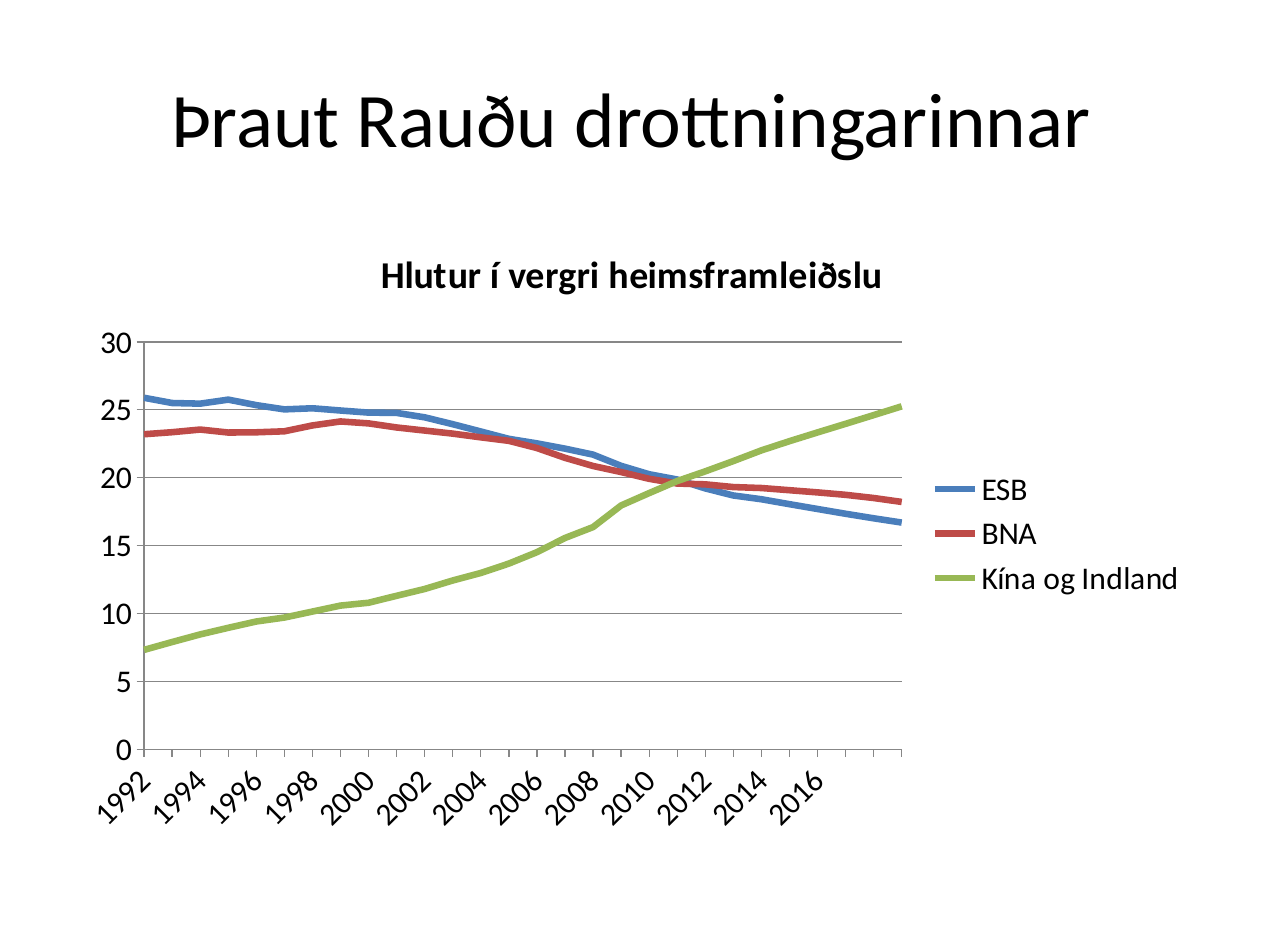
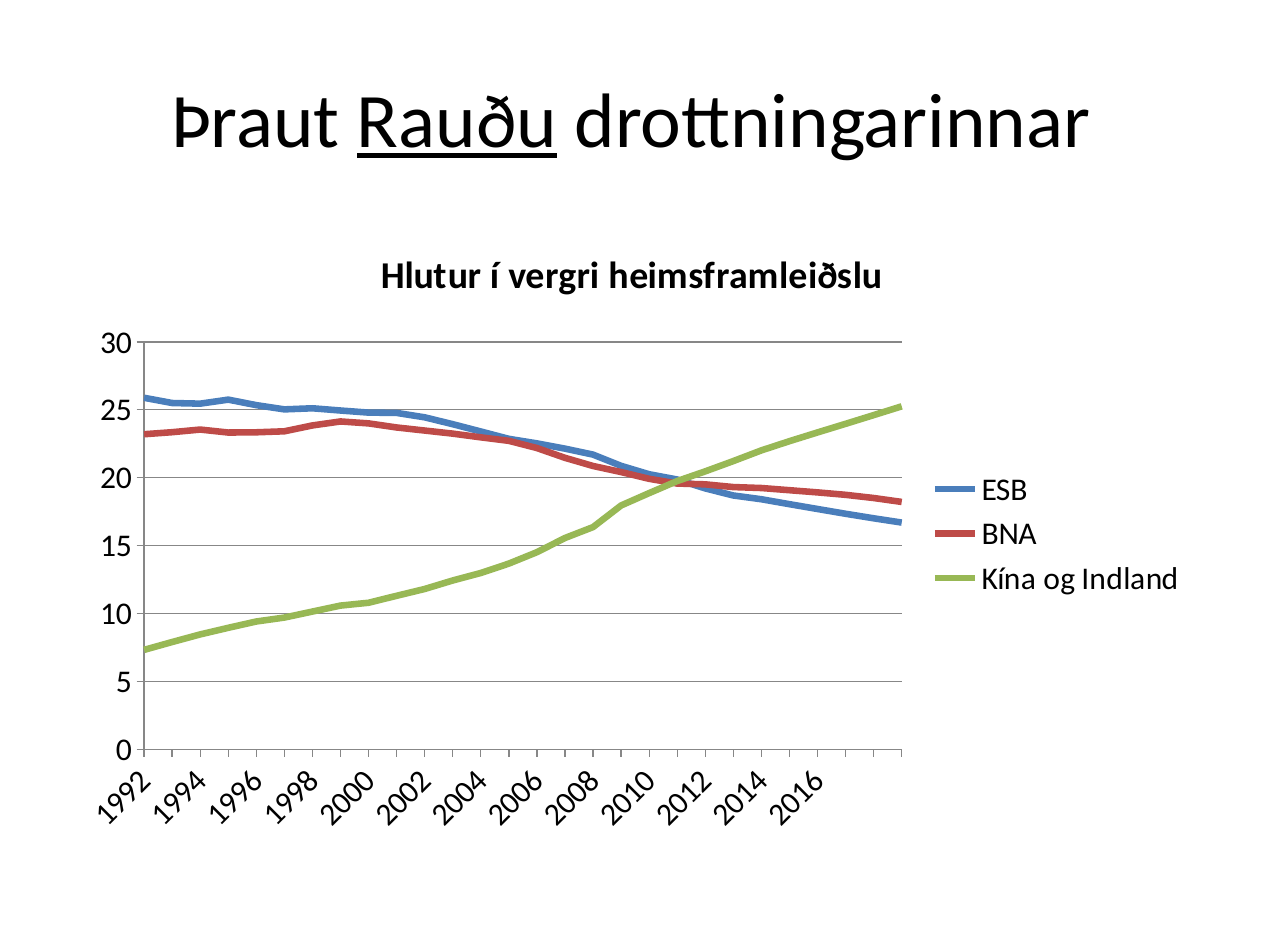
Rauðu underline: none -> present (457, 122)
